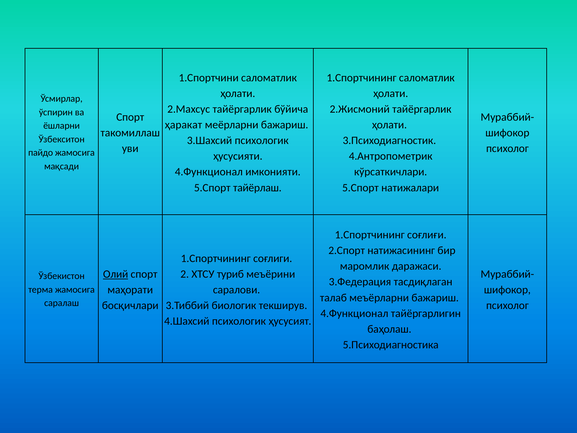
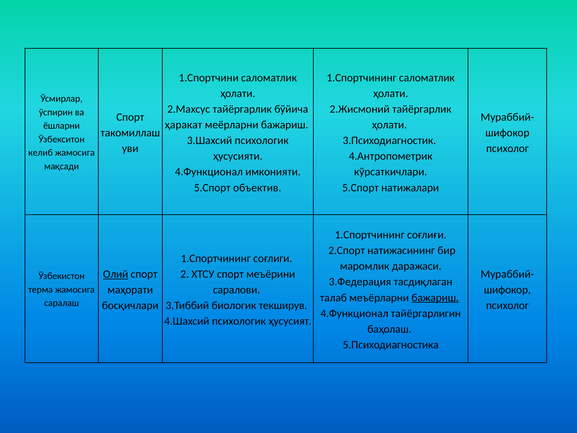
пайдо: пайдо -> келиб (41, 153)
тайёрлаш: тайёрлаш -> объектив (257, 188)
ХТСУ туриб: туриб -> спорт (230, 274)
бажариш underline: none -> present (435, 297)
